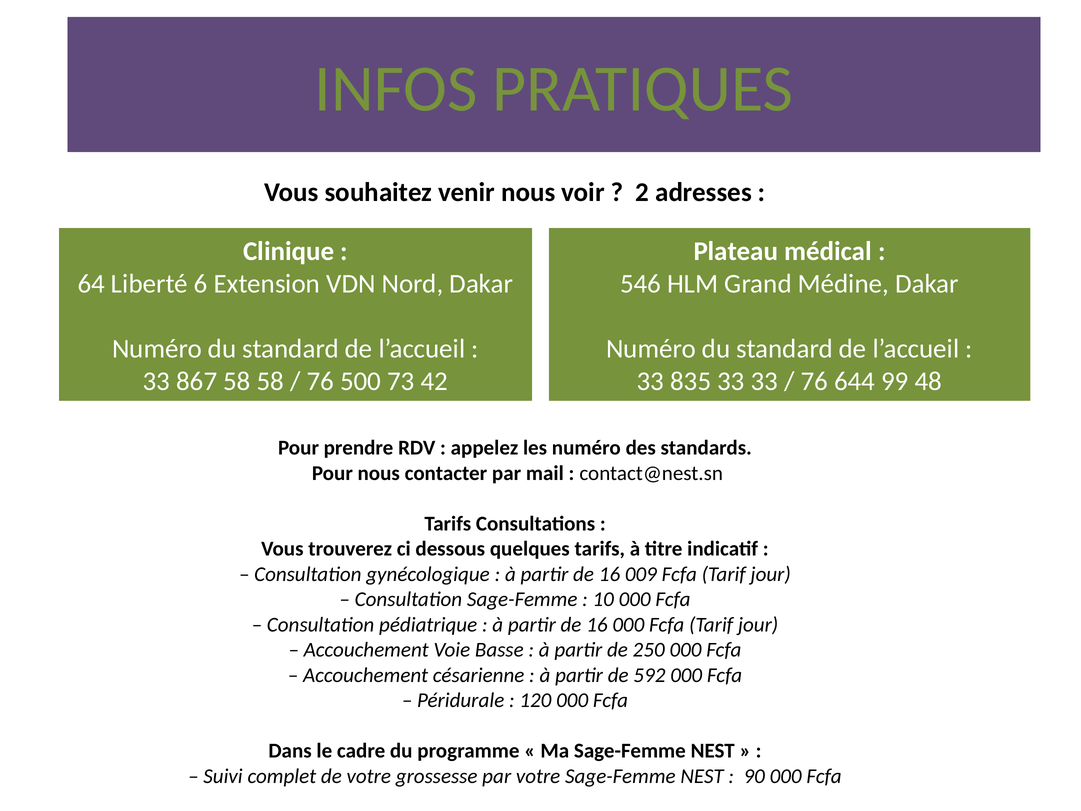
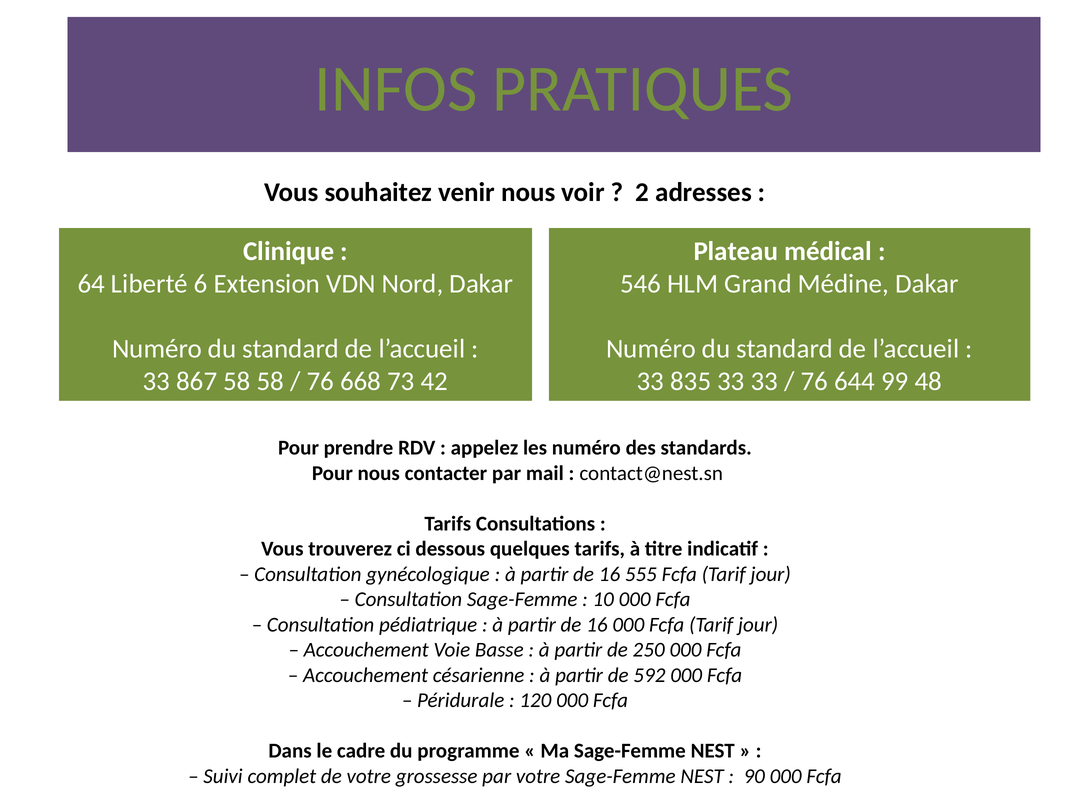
500: 500 -> 668 (361, 381)
009: 009 -> 555 (641, 574)
